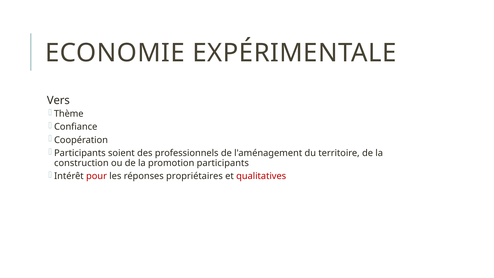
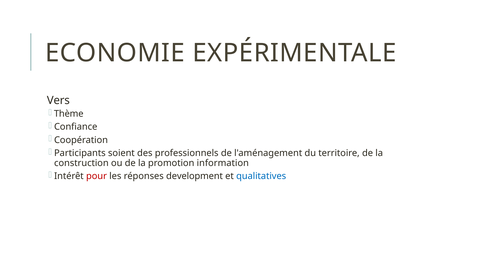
promotion participants: participants -> information (223, 163)
propriétaires: propriétaires -> development (195, 176)
qualitatives colour: red -> blue (261, 176)
